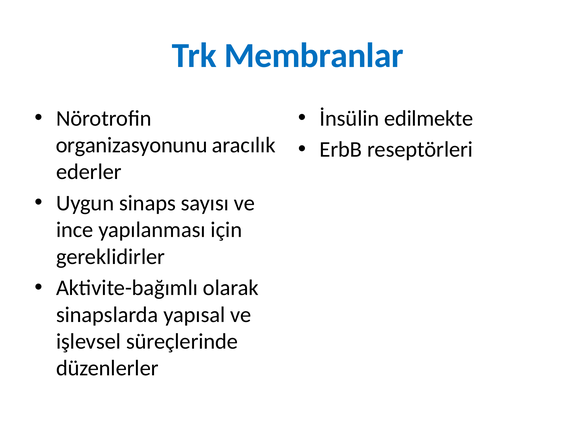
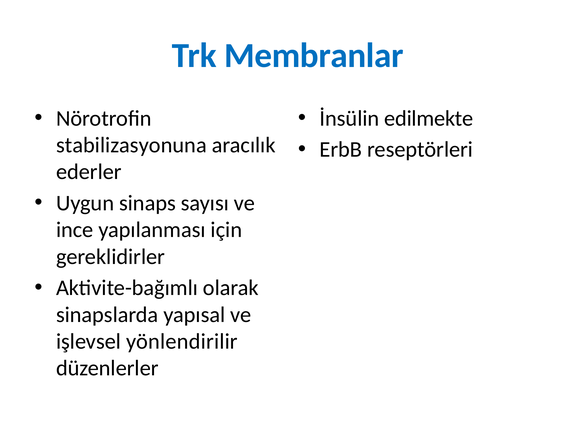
organizasyonunu: organizasyonunu -> stabilizasyonuna (131, 145)
süreçlerinde: süreçlerinde -> yönlendirilir (182, 342)
